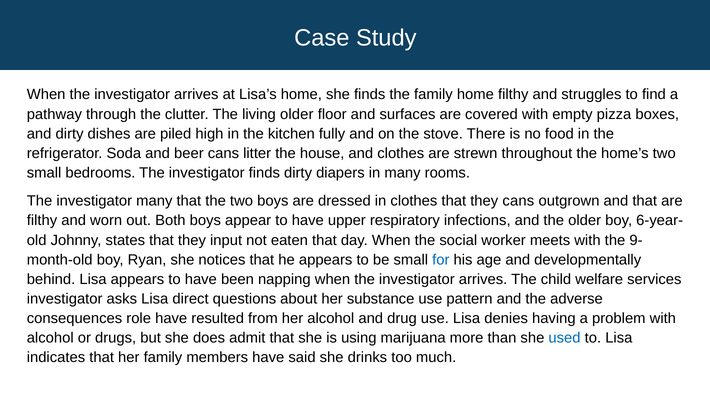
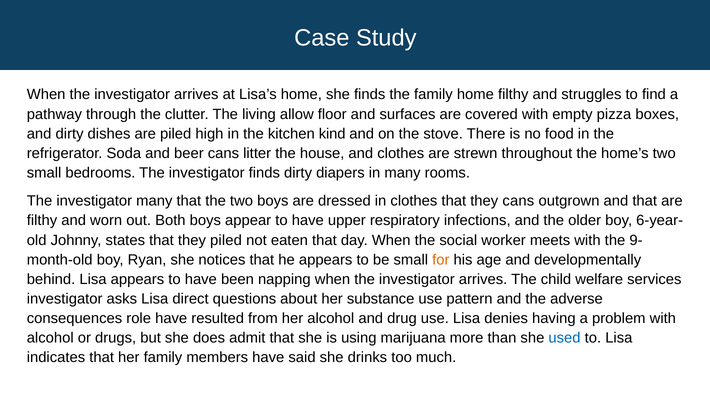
living older: older -> allow (297, 114)
fully: fully -> kind (332, 134)
they input: input -> piled (226, 240)
for colour: blue -> orange (441, 260)
